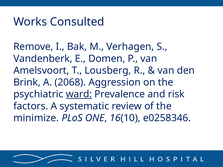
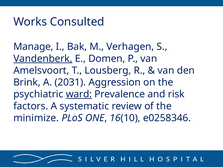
Remove: Remove -> Manage (33, 47)
Vandenberk underline: none -> present (43, 59)
2068: 2068 -> 2031 (70, 82)
